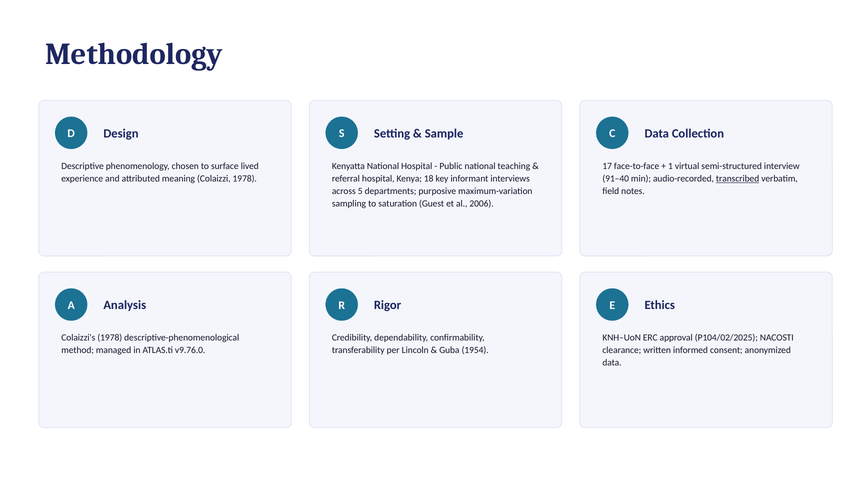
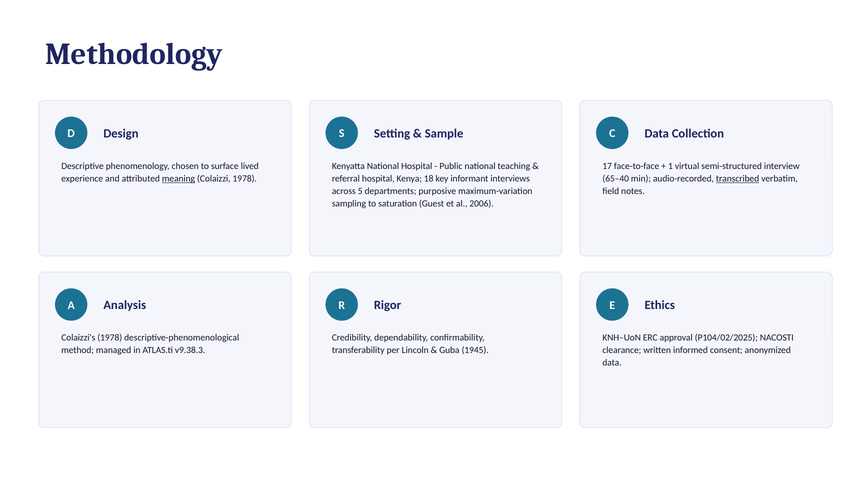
meaning underline: none -> present (178, 178)
91–40: 91–40 -> 65–40 (616, 178)
v9.76.0: v9.76.0 -> v9.38.3 (190, 350)
1954: 1954 -> 1945 (475, 350)
